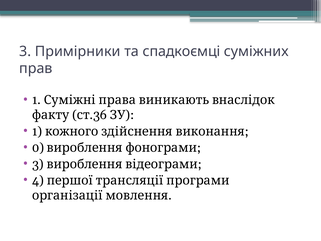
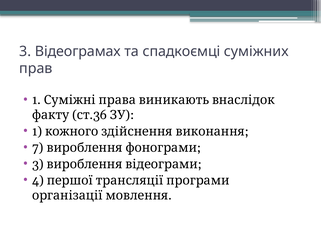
Примірники: Примірники -> Відеограмах (78, 51)
0: 0 -> 7 (38, 148)
